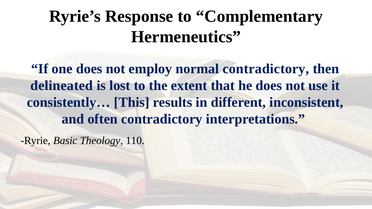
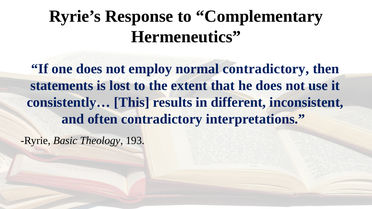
delineated: delineated -> statements (62, 86)
110: 110 -> 193 (135, 141)
